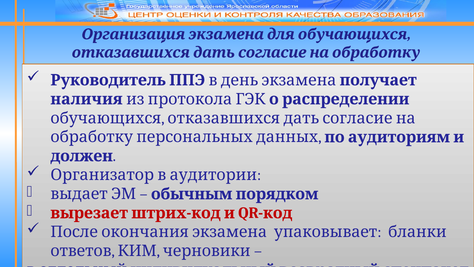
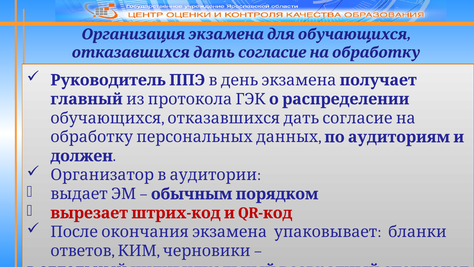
наличия: наличия -> главный (87, 99)
